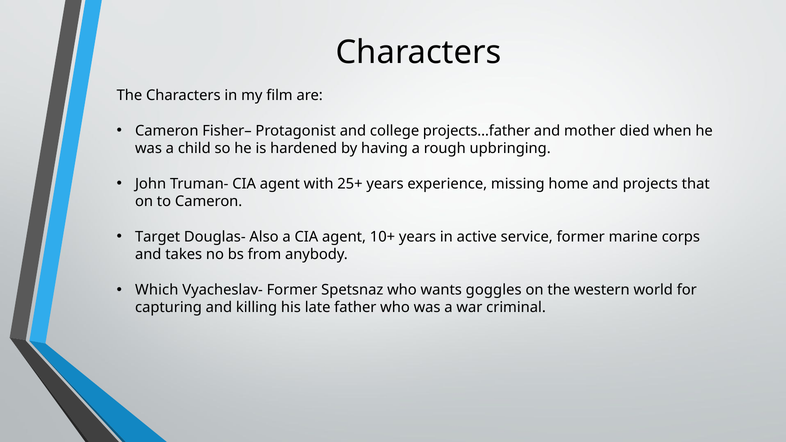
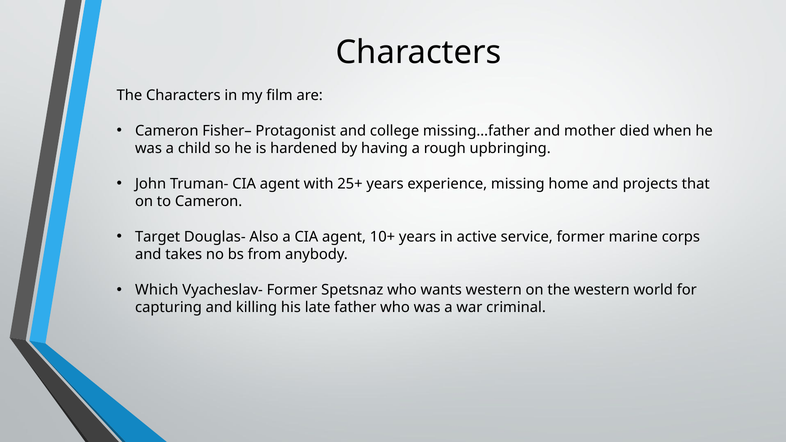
projects…father: projects…father -> missing…father (477, 131)
wants goggles: goggles -> western (494, 290)
